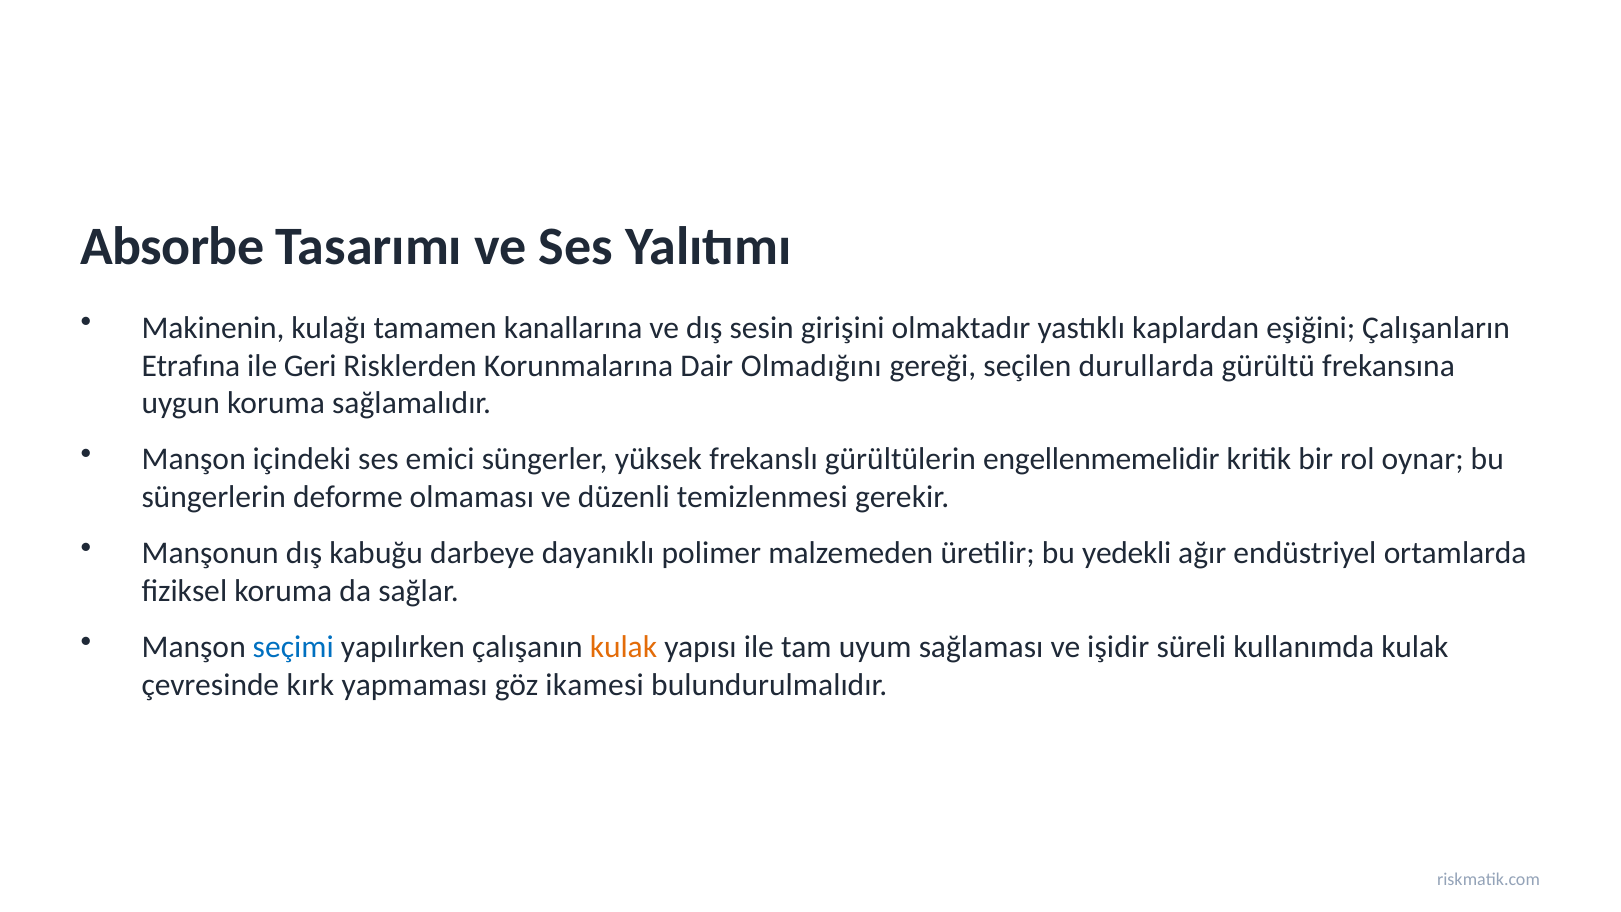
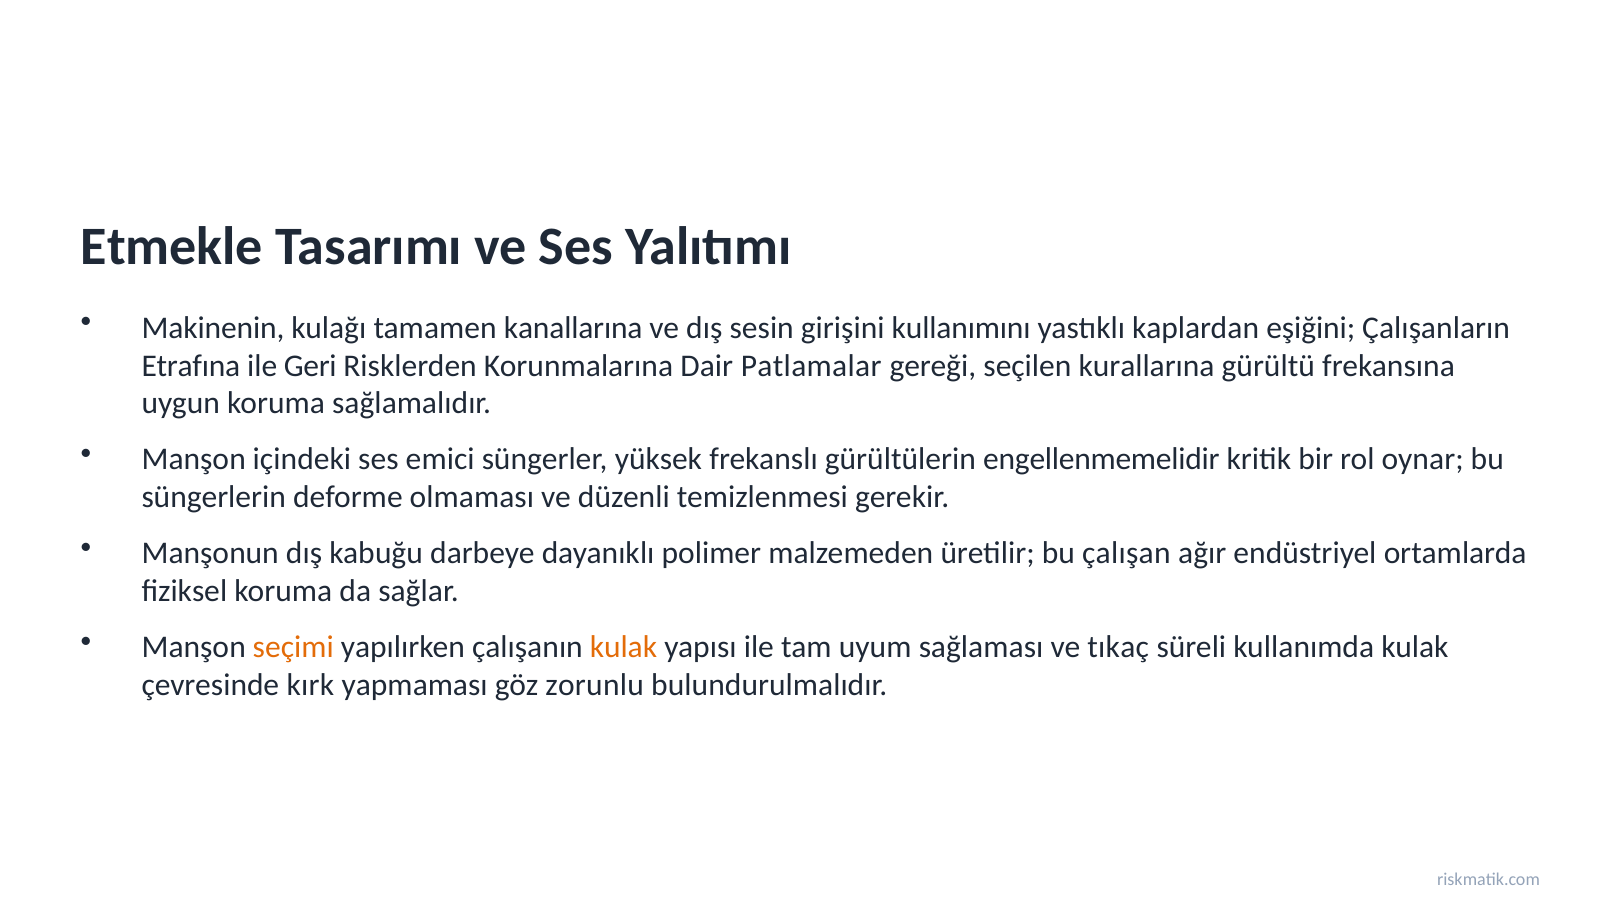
Absorbe: Absorbe -> Etmekle (172, 246)
olmaktadır: olmaktadır -> kullanımını (961, 328)
Olmadığını: Olmadığını -> Patlamalar (811, 366)
durullarda: durullarda -> kurallarına (1147, 366)
yedekli: yedekli -> çalışan (1126, 553)
seçimi colour: blue -> orange (293, 647)
işidir: işidir -> tıkaç (1118, 647)
ikamesi: ikamesi -> zorunlu (595, 685)
